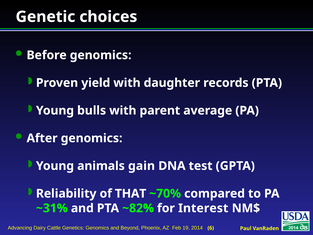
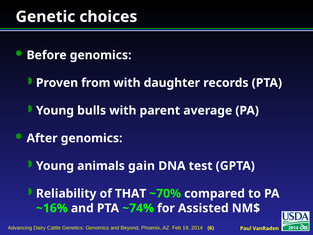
yield: yield -> from (96, 83)
~31%: ~31% -> ~16% (52, 208)
~82%: ~82% -> ~74% (138, 208)
Interest: Interest -> Assisted (203, 208)
